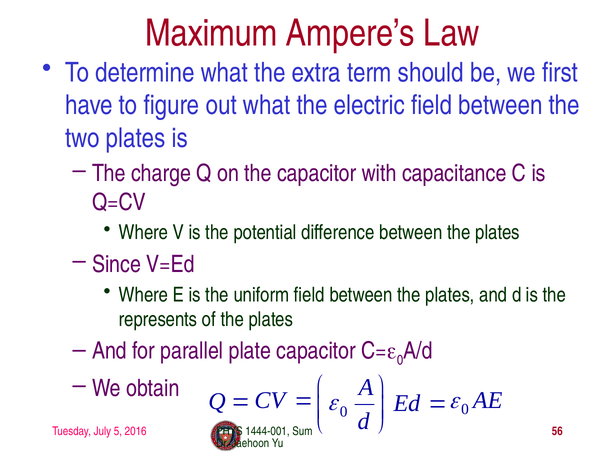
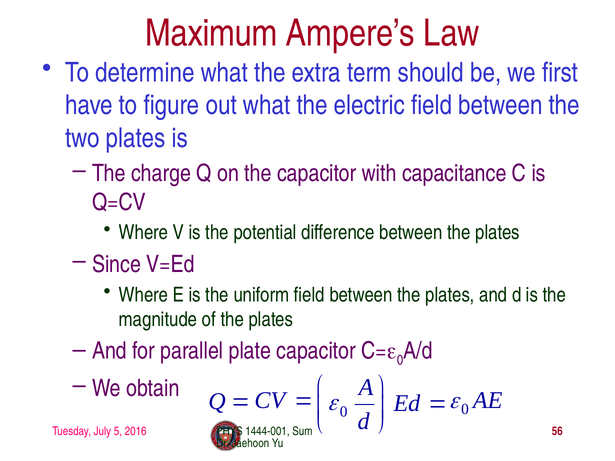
represents: represents -> magnitude (158, 320)
